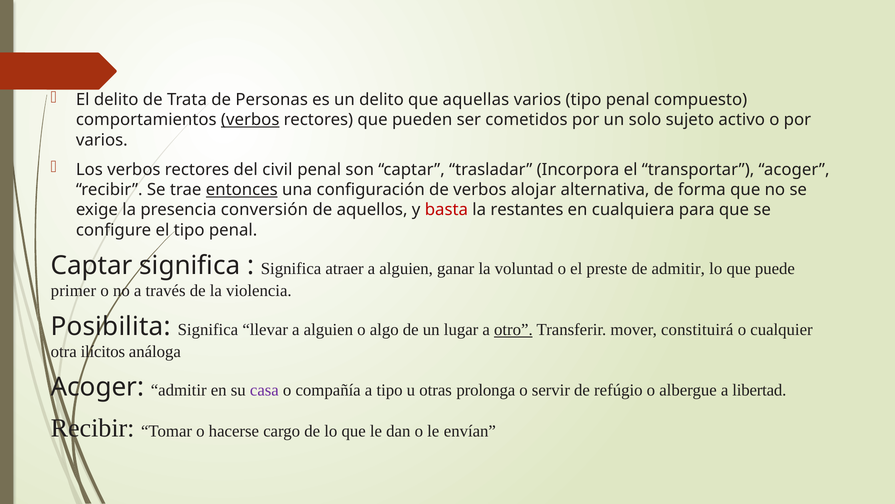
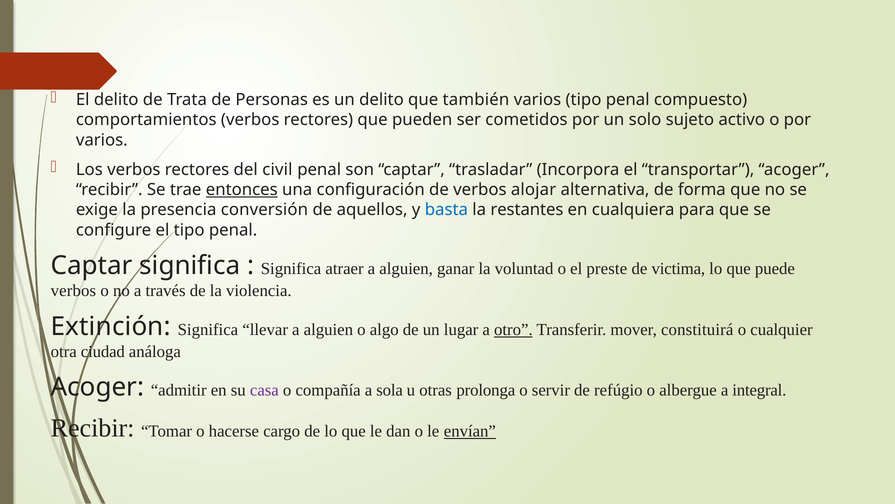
aquellas: aquellas -> también (476, 100)
verbos underline: present -> none (250, 120)
basta colour: red -> blue (446, 210)
de admitir: admitir -> victima (678, 269)
primer: primer -> verbos (73, 290)
Posibilita: Posibilita -> Extinción (111, 326)
ilícitos: ilícitos -> ciudad (103, 351)
a tipo: tipo -> sola (390, 390)
libertad: libertad -> integral (759, 390)
envían underline: none -> present (470, 431)
